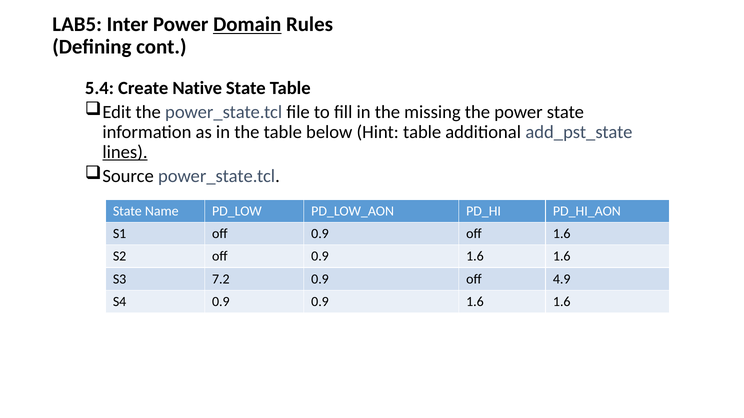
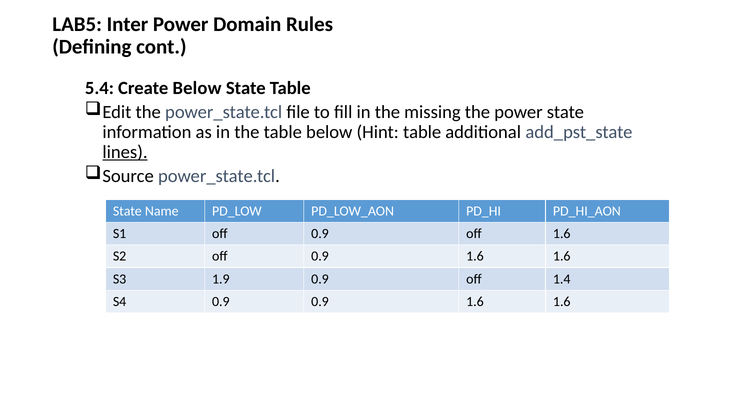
Domain underline: present -> none (247, 24)
Create Native: Native -> Below (197, 88)
7.2: 7.2 -> 1.9 (221, 279)
4.9: 4.9 -> 1.4 (562, 279)
